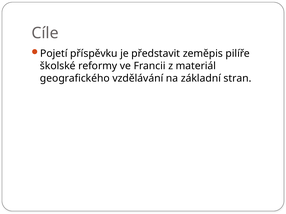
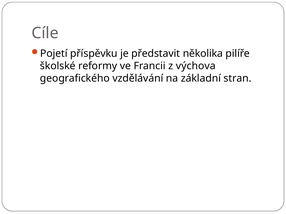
zeměpis: zeměpis -> několika (203, 54)
materiál: materiál -> výchova (196, 66)
